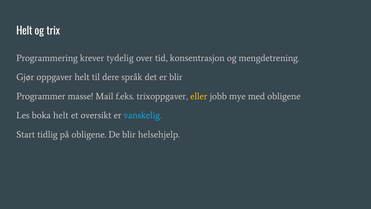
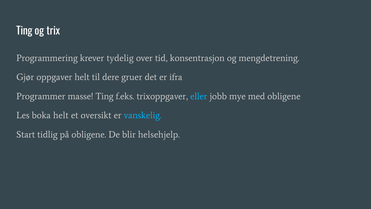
Helt: Helt -> Ting (24, 31)
språk: språk -> gruer (132, 77)
er blir: blir -> ifra (176, 77)
masse Mail: Mail -> Ting (104, 96)
eller colour: yellow -> light blue (199, 96)
